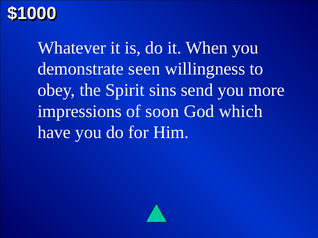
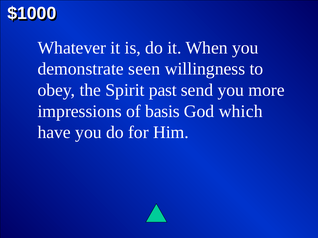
sins: sins -> past (163, 90)
soon: soon -> basis (162, 111)
